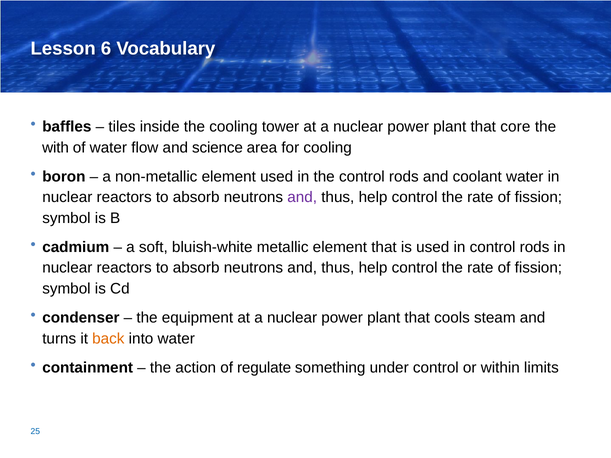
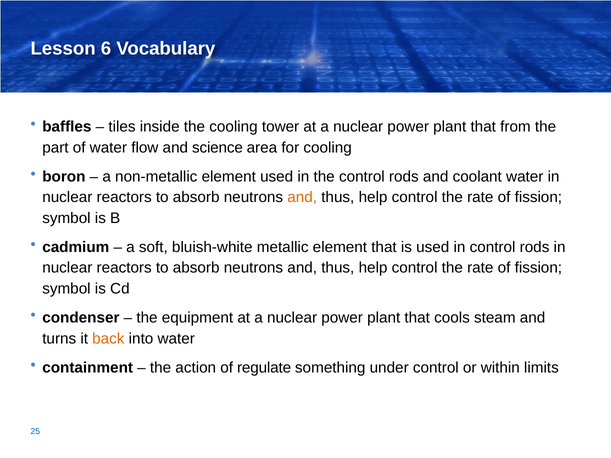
core: core -> from (515, 127)
with: with -> part (55, 148)
and colour: purple -> orange (302, 197)
